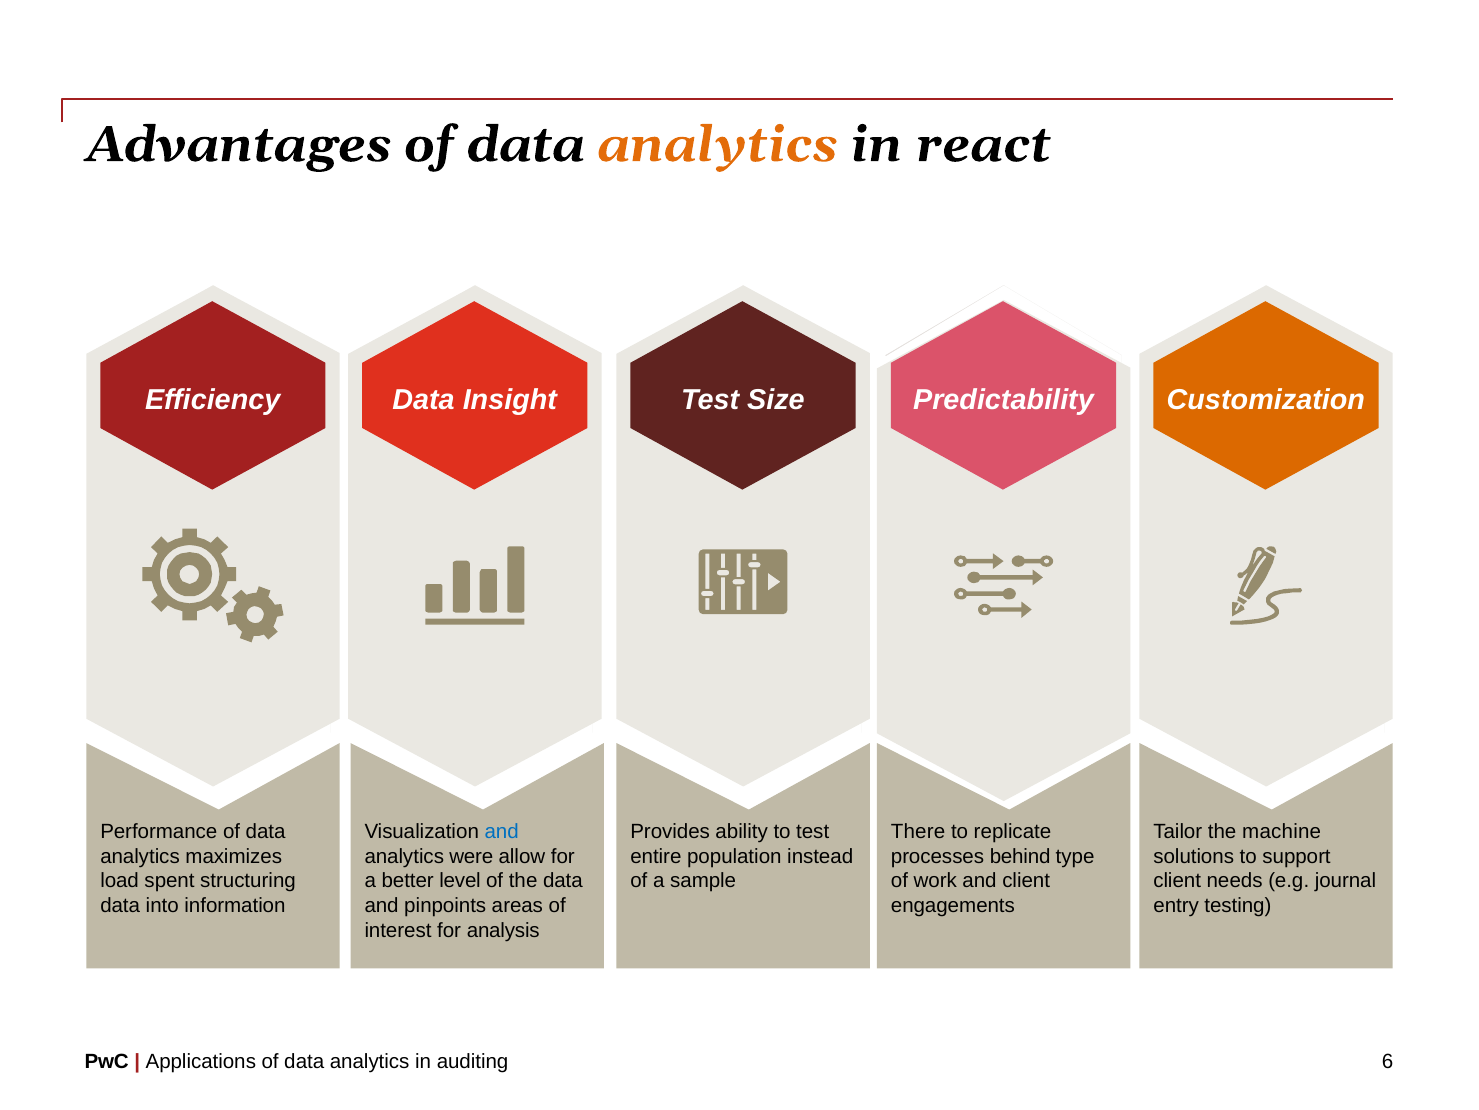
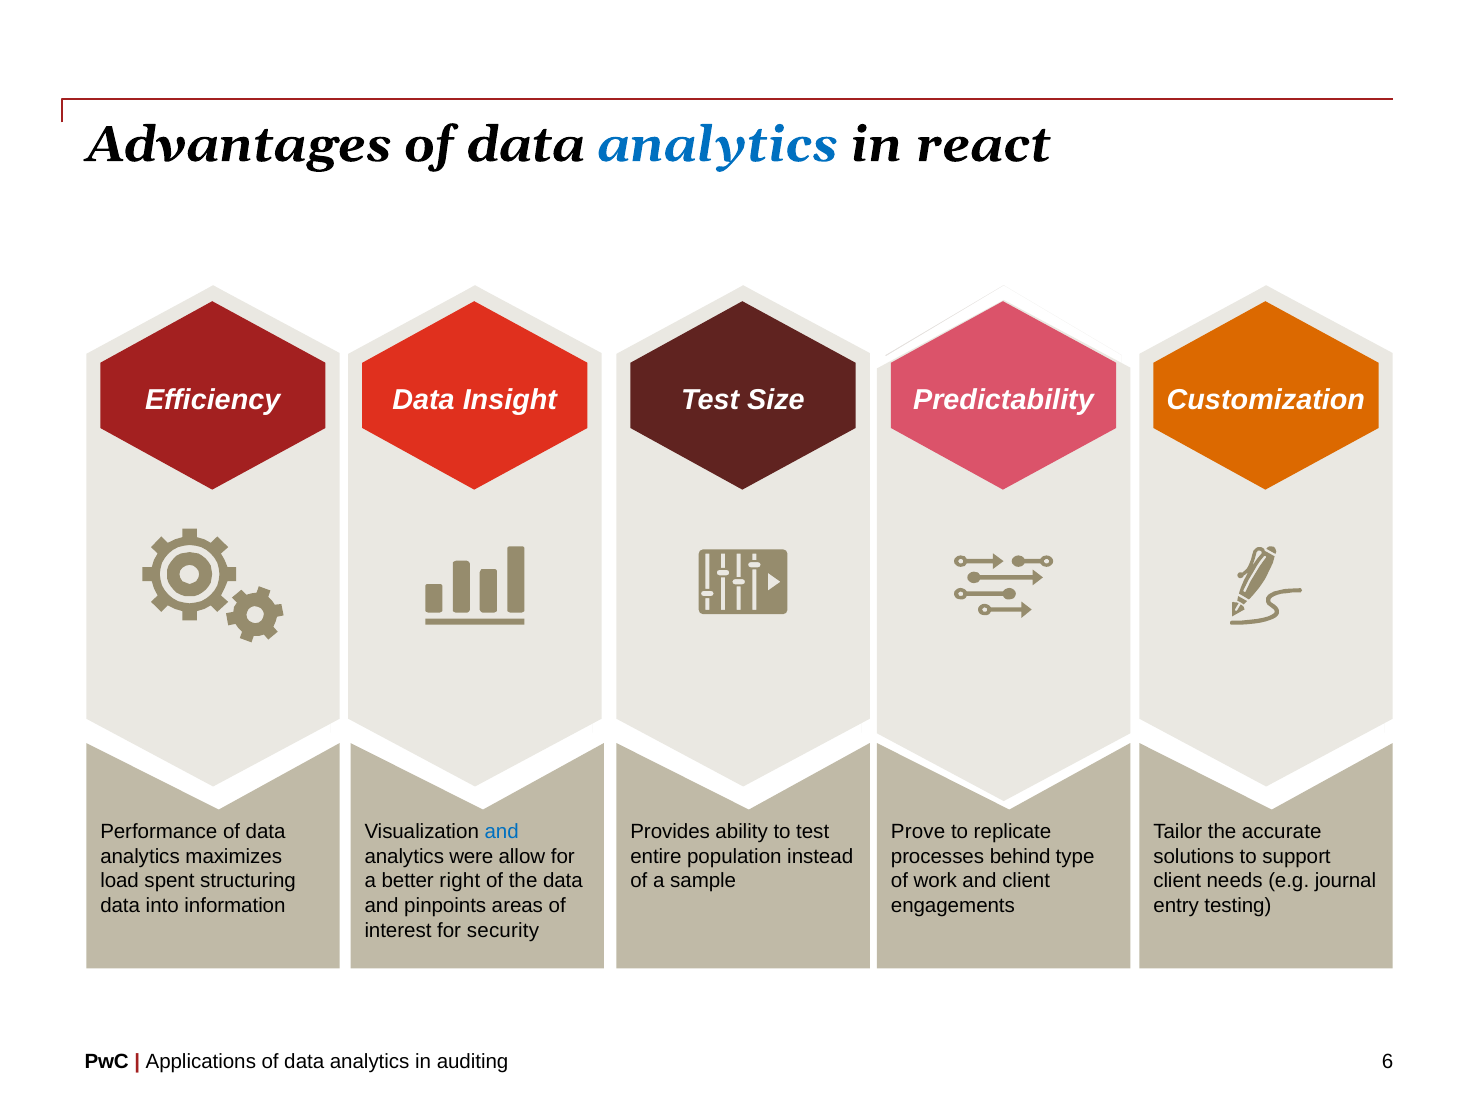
analytics colour: orange -> blue (717, 145)
There: There -> Prove (918, 831)
machine: machine -> accurate (1282, 831)
level: level -> right (460, 880)
analysis: analysis -> security (503, 930)
